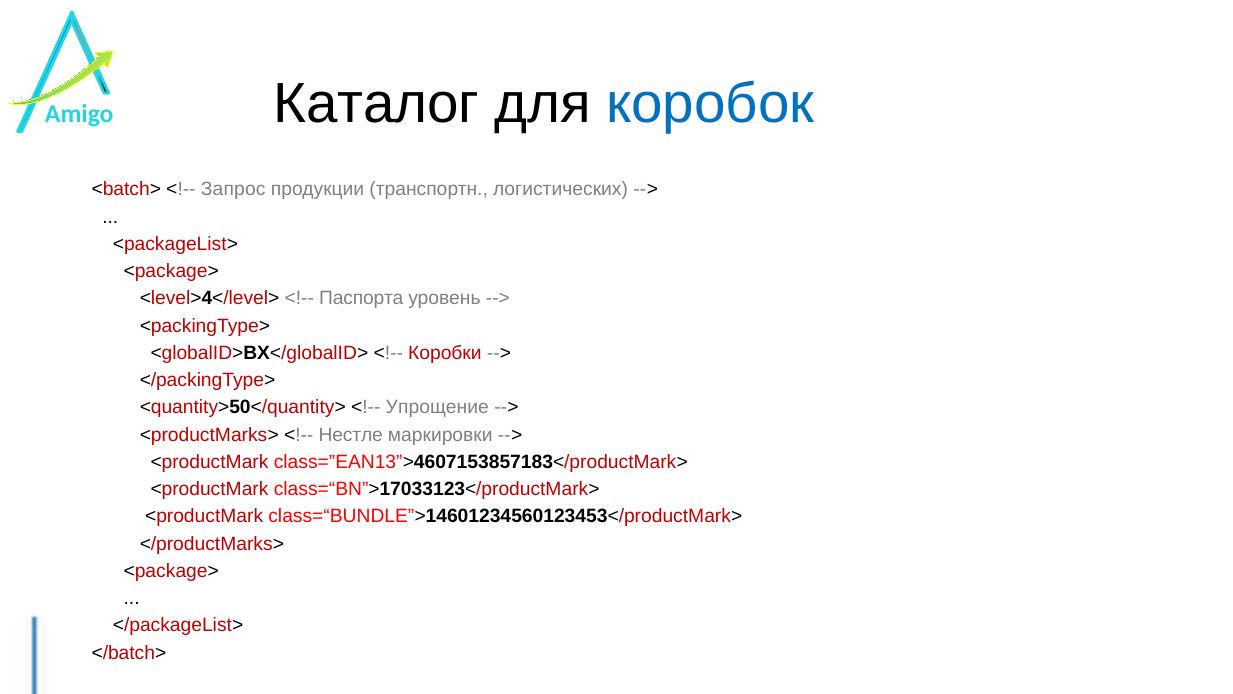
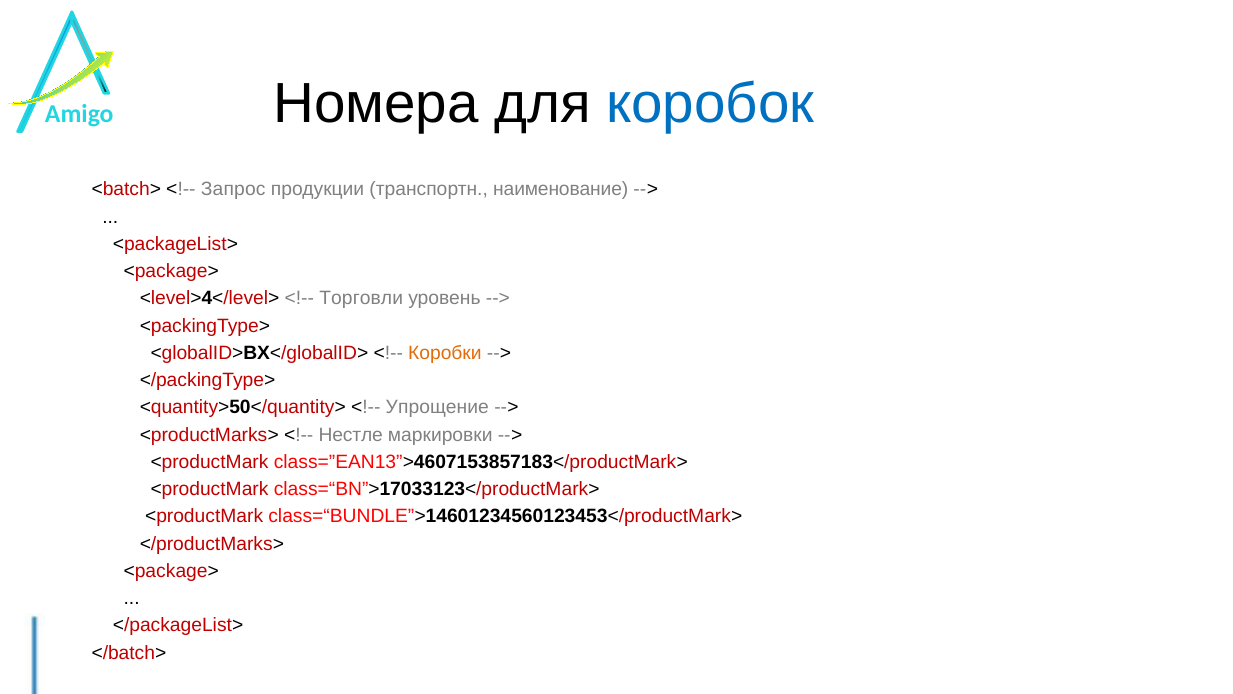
Каталог: Каталог -> Номера (376, 104)
логистических: логистических -> наименование (561, 189)
Паспорта: Паспорта -> Торговли (361, 298)
Коробки colour: red -> orange (445, 353)
